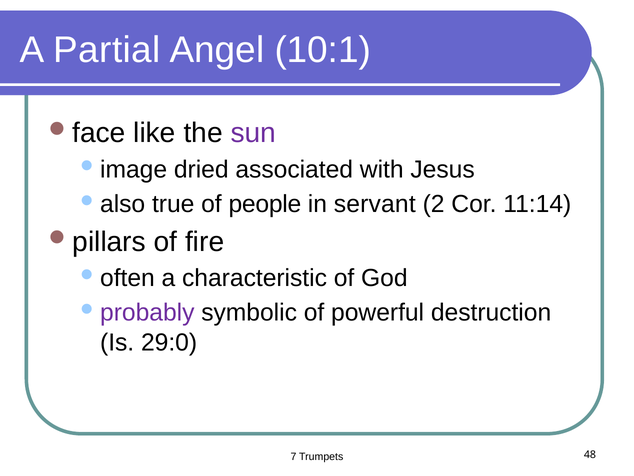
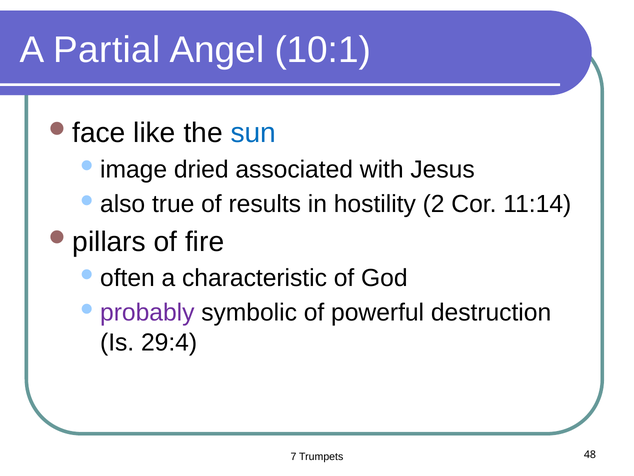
sun colour: purple -> blue (253, 133)
people: people -> results (265, 204)
servant: servant -> hostility (375, 204)
29:0: 29:0 -> 29:4 (169, 342)
